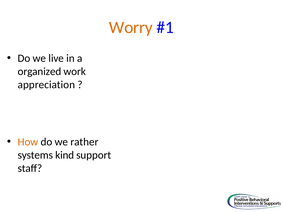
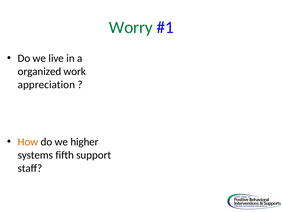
Worry colour: orange -> green (131, 27)
rather: rather -> higher (84, 142)
kind: kind -> fifth (65, 155)
